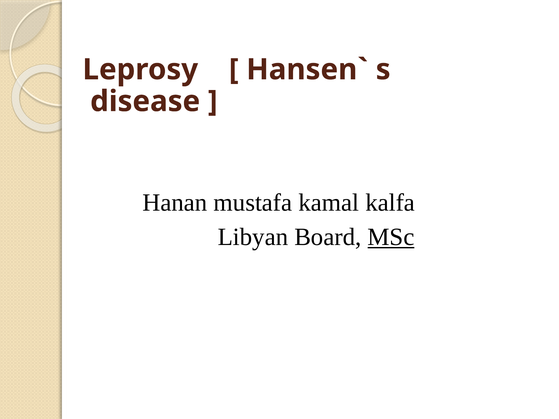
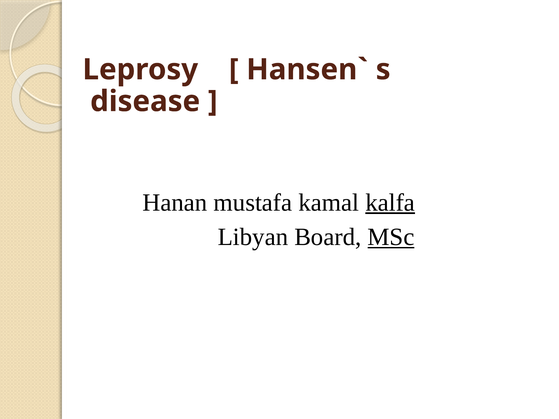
kalfa underline: none -> present (390, 203)
